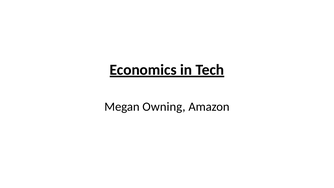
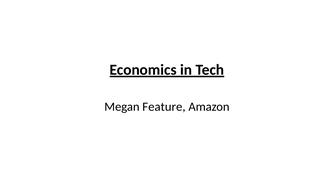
Owning: Owning -> Feature (164, 107)
